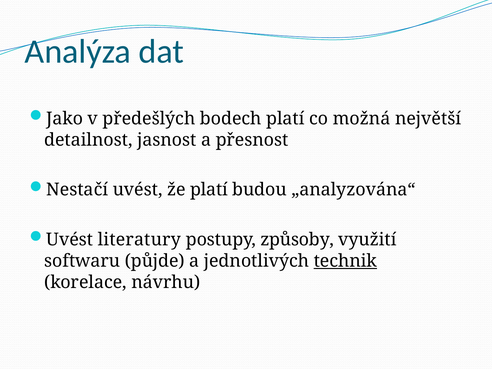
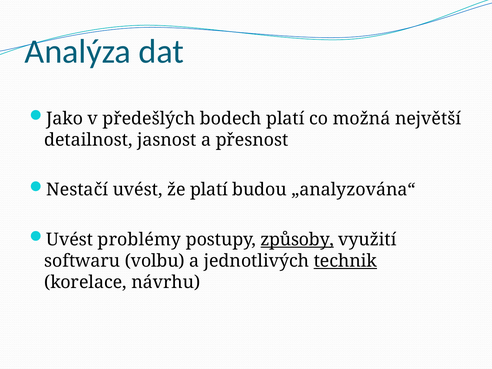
literatury: literatury -> problémy (139, 239)
způsoby underline: none -> present (297, 239)
půjde: půjde -> volbu (155, 261)
